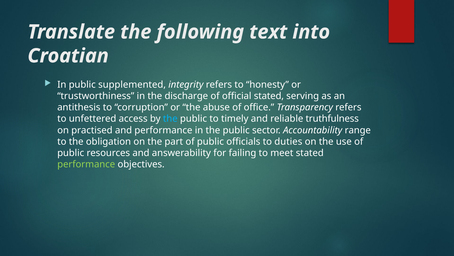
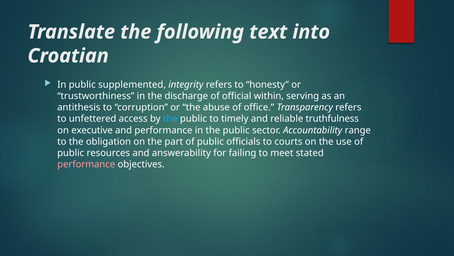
official stated: stated -> within (269, 96)
practised: practised -> executive (92, 130)
duties: duties -> courts (288, 141)
performance colour: light green -> pink (86, 164)
